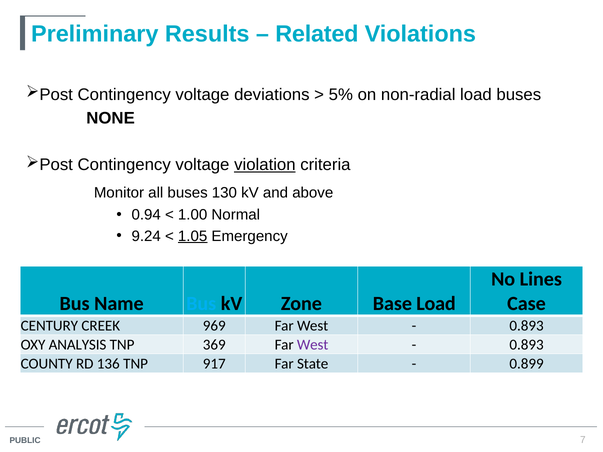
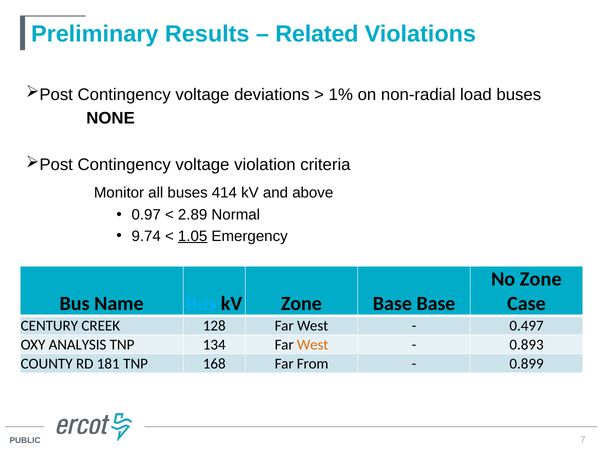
5%: 5% -> 1% (341, 95)
violation underline: present -> none (265, 165)
130: 130 -> 414 (224, 193)
0.94: 0.94 -> 0.97 (146, 215)
1.00: 1.00 -> 2.89 (193, 215)
9.24: 9.24 -> 9.74 (146, 236)
No Lines: Lines -> Zone (541, 279)
Base Load: Load -> Base (436, 304)
969: 969 -> 128 (214, 326)
0.893: 0.893 -> 0.497 (527, 326)
369: 369 -> 134 (214, 345)
West colour: purple -> orange (313, 345)
136: 136 -> 181 (108, 364)
917: 917 -> 168 (214, 364)
State: State -> From (313, 364)
